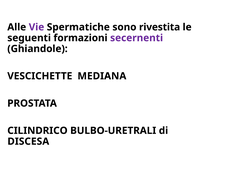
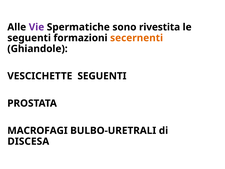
secernenti colour: purple -> orange (137, 38)
VESCICHETTE MEDIANA: MEDIANA -> SEGUENTI (102, 76)
CILINDRICO: CILINDRICO -> MACROFAGI (37, 130)
